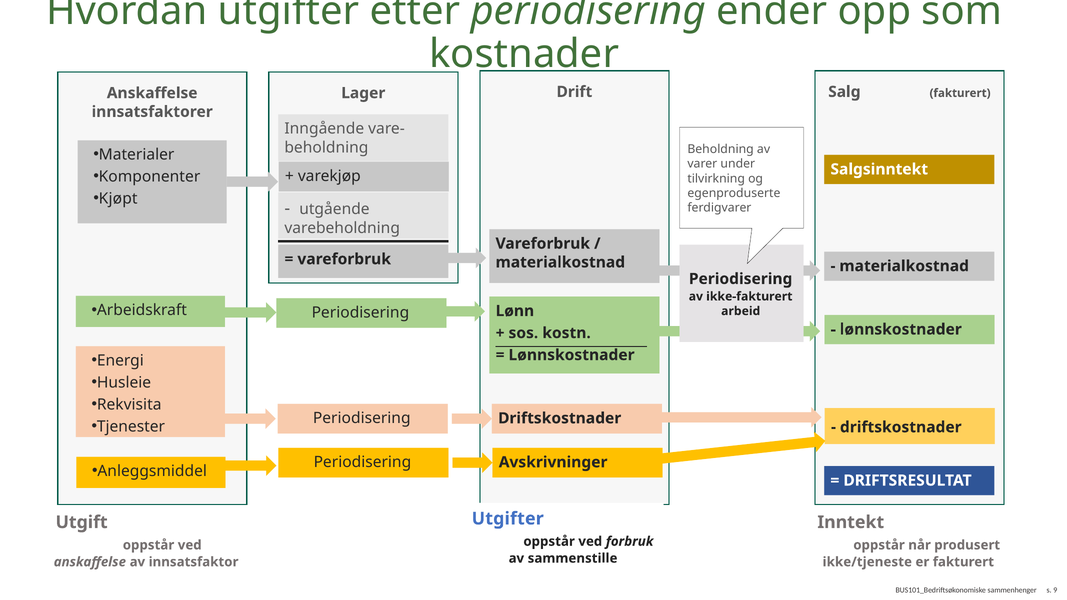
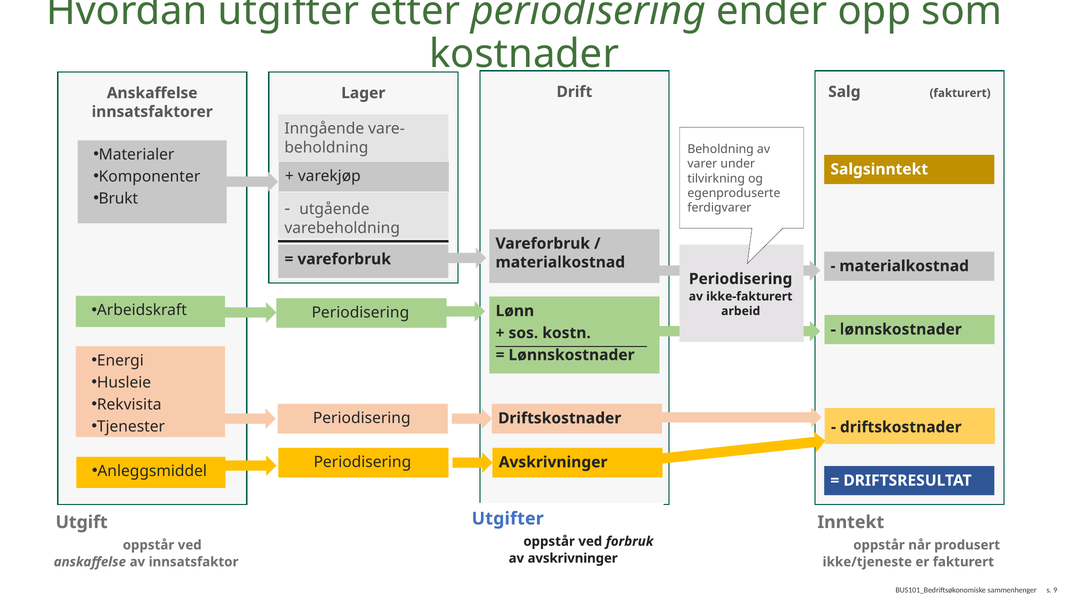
Kjøpt: Kjøpt -> Brukt (118, 199)
av sammenstille: sammenstille -> avskrivninger (573, 558)
